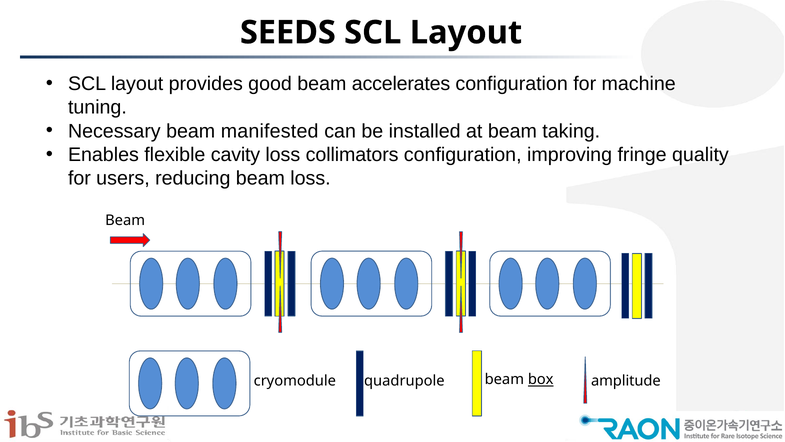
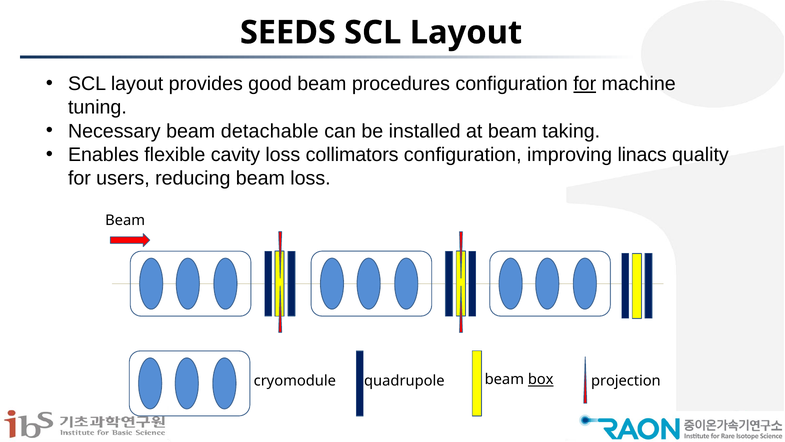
accelerates: accelerates -> procedures (401, 84)
for underline: none -> present (585, 84)
manifested: manifested -> detachable (270, 131)
fringe: fringe -> linacs (642, 154)
amplitude: amplitude -> projection (626, 380)
